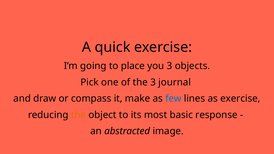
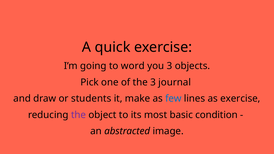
place: place -> word (133, 66)
compass: compass -> students (91, 99)
the colour: orange -> purple (78, 115)
response: response -> condition (217, 115)
